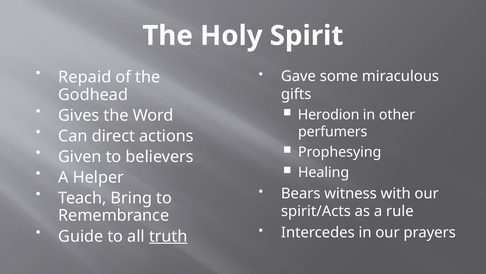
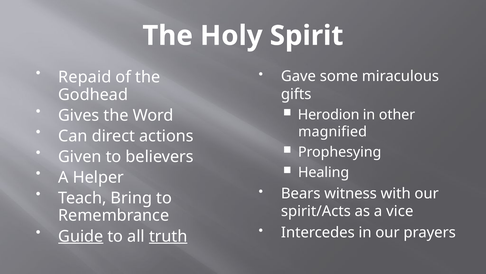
perfumers: perfumers -> magnified (333, 132)
rule: rule -> vice (400, 211)
Guide underline: none -> present (81, 236)
